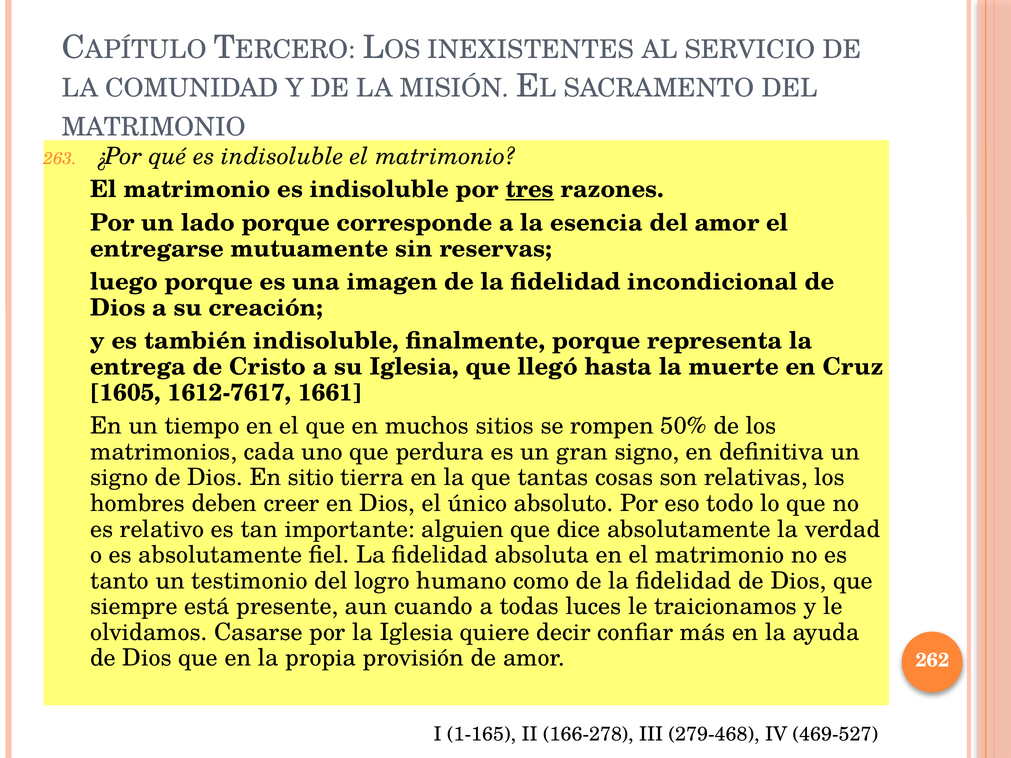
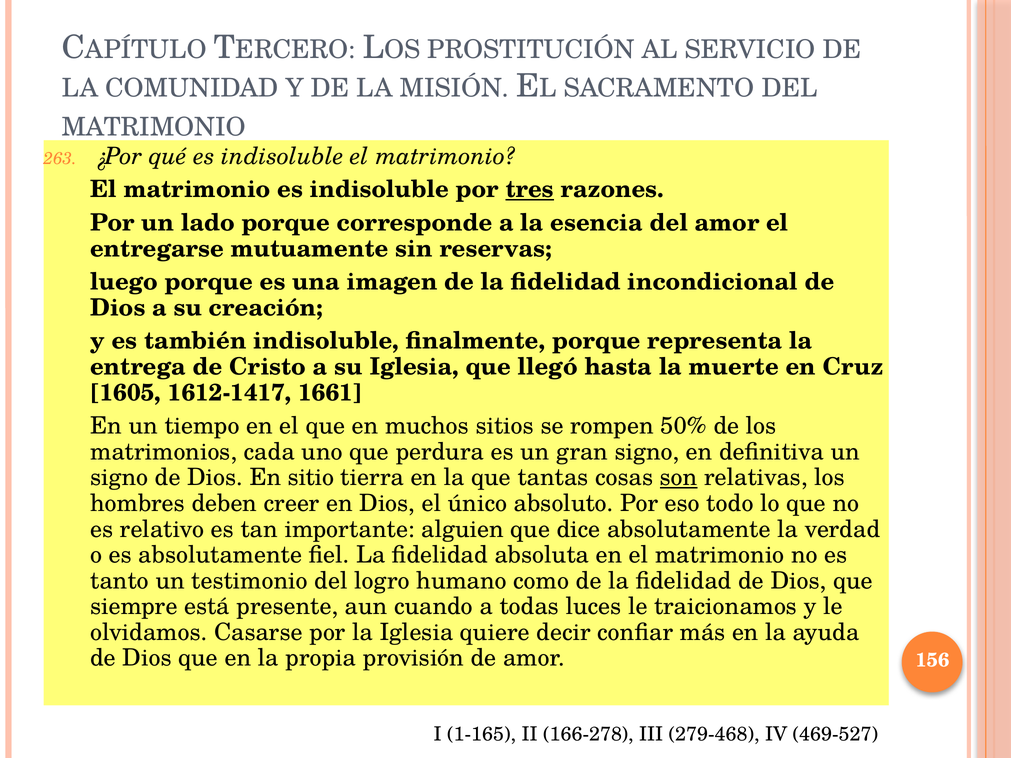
INEXISTENTES: INEXISTENTES -> PROSTITUCIÓN (531, 50)
1612-7617: 1612-7617 -> 1612-1417 (230, 393)
son underline: none -> present (679, 478)
262: 262 -> 156 (933, 661)
